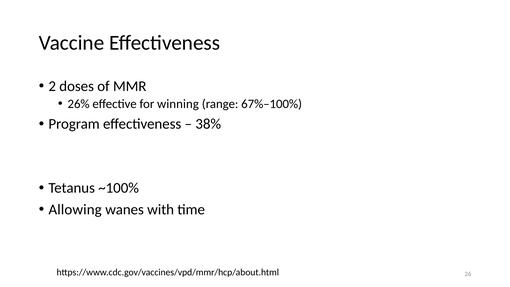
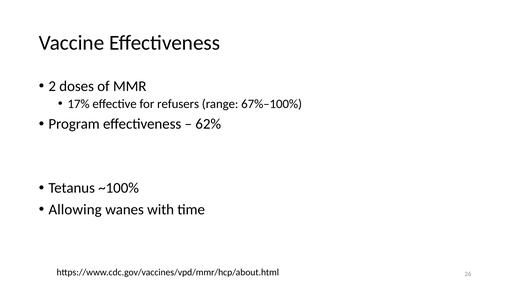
26%: 26% -> 17% (79, 104)
winning: winning -> refusers (178, 104)
38%: 38% -> 62% (208, 124)
